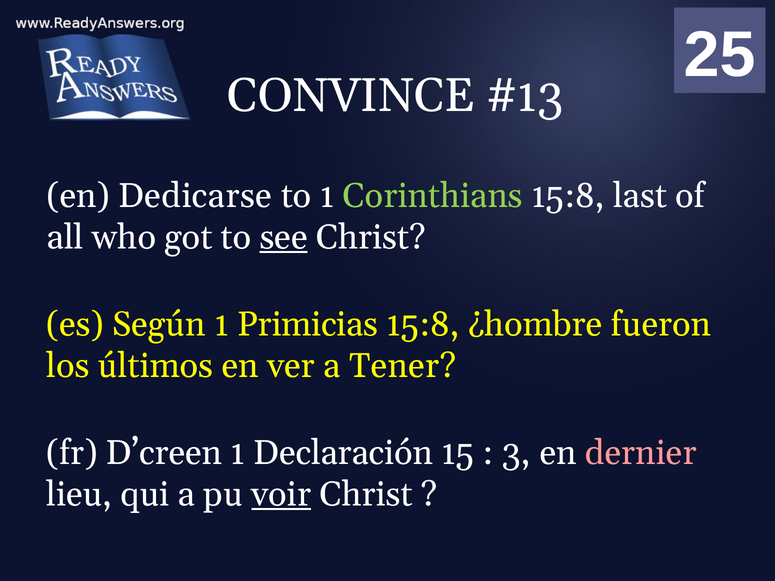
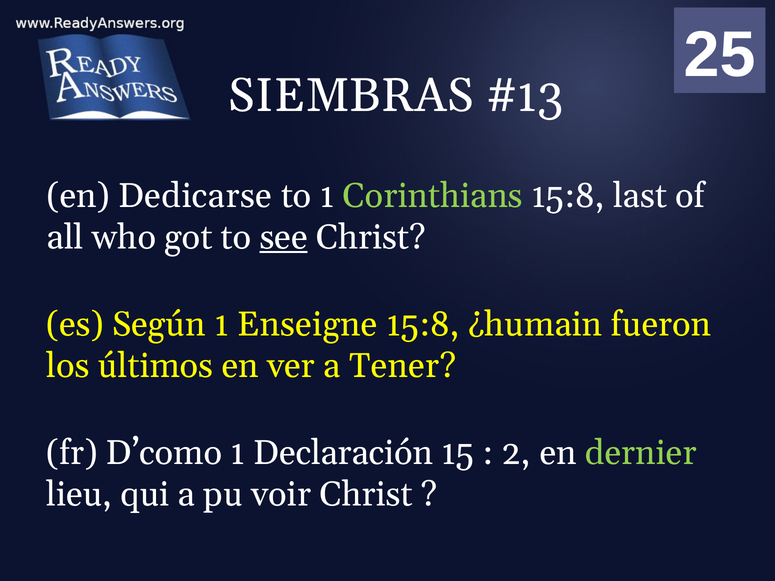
CONVINCE: CONVINCE -> SIEMBRAS (351, 96)
Primicias: Primicias -> Enseigne (307, 325)
¿hombre: ¿hombre -> ¿humain (535, 325)
D’creen: D’creen -> D’como (164, 453)
3: 3 -> 2 (516, 453)
dernier colour: pink -> light green (641, 453)
voir underline: present -> none (281, 495)
